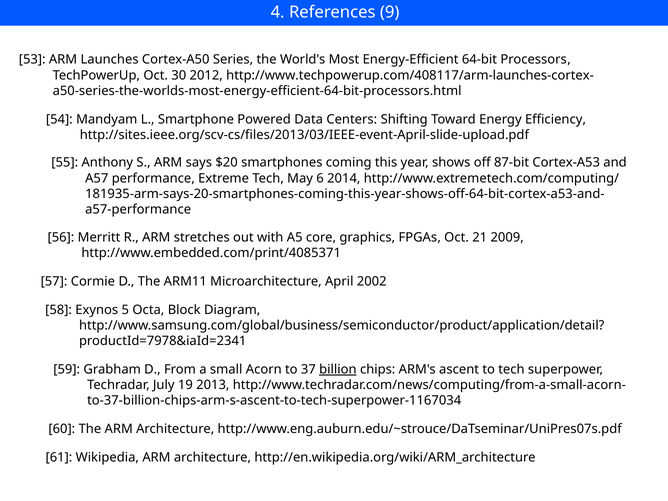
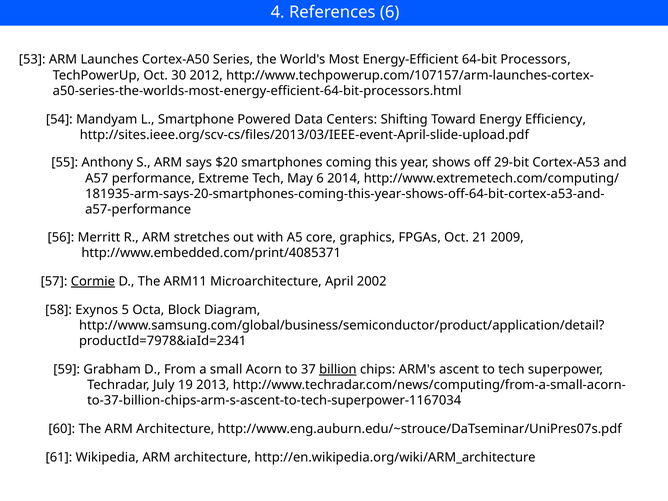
References 9: 9 -> 6 (390, 12)
http://www.techpowerup.com/408117/arm-launches-cortex-: http://www.techpowerup.com/408117/arm-launches-cortex- -> http://www.techpowerup.com/107157/arm-launches-cortex- (410, 75)
87-bit: 87-bit -> 29-bit (512, 163)
Cormie underline: none -> present (93, 282)
